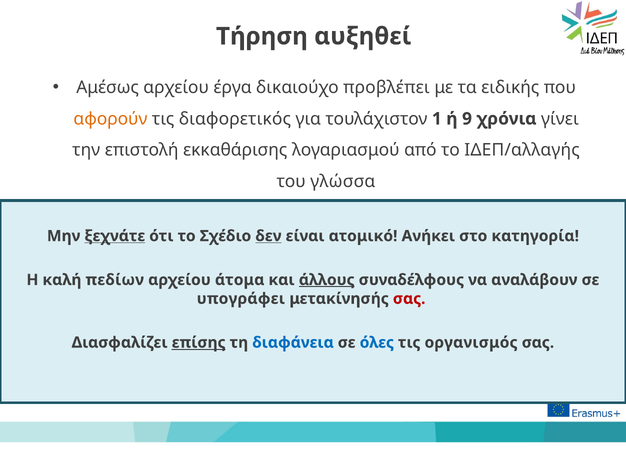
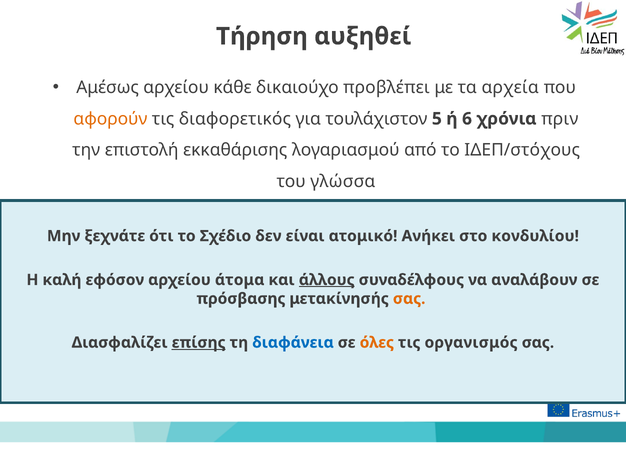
έργα: έργα -> κάθε (233, 87)
ειδικής: ειδικής -> αρχεία (510, 87)
1: 1 -> 5 (437, 119)
9: 9 -> 6 (467, 119)
γίνει: γίνει -> πριν (560, 119)
ΙΔΕΠ/αλλαγής: ΙΔΕΠ/αλλαγής -> ΙΔΕΠ/στόχους (522, 150)
ξεχνάτε underline: present -> none (115, 236)
δεν underline: present -> none (268, 236)
κατηγορία: κατηγορία -> κονδυλίου (535, 236)
πεδίων: πεδίων -> εφόσον (115, 280)
υπογράφει: υπογράφει -> πρόσβασης (241, 298)
σας colour: red -> orange (409, 298)
όλες colour: blue -> orange (377, 342)
